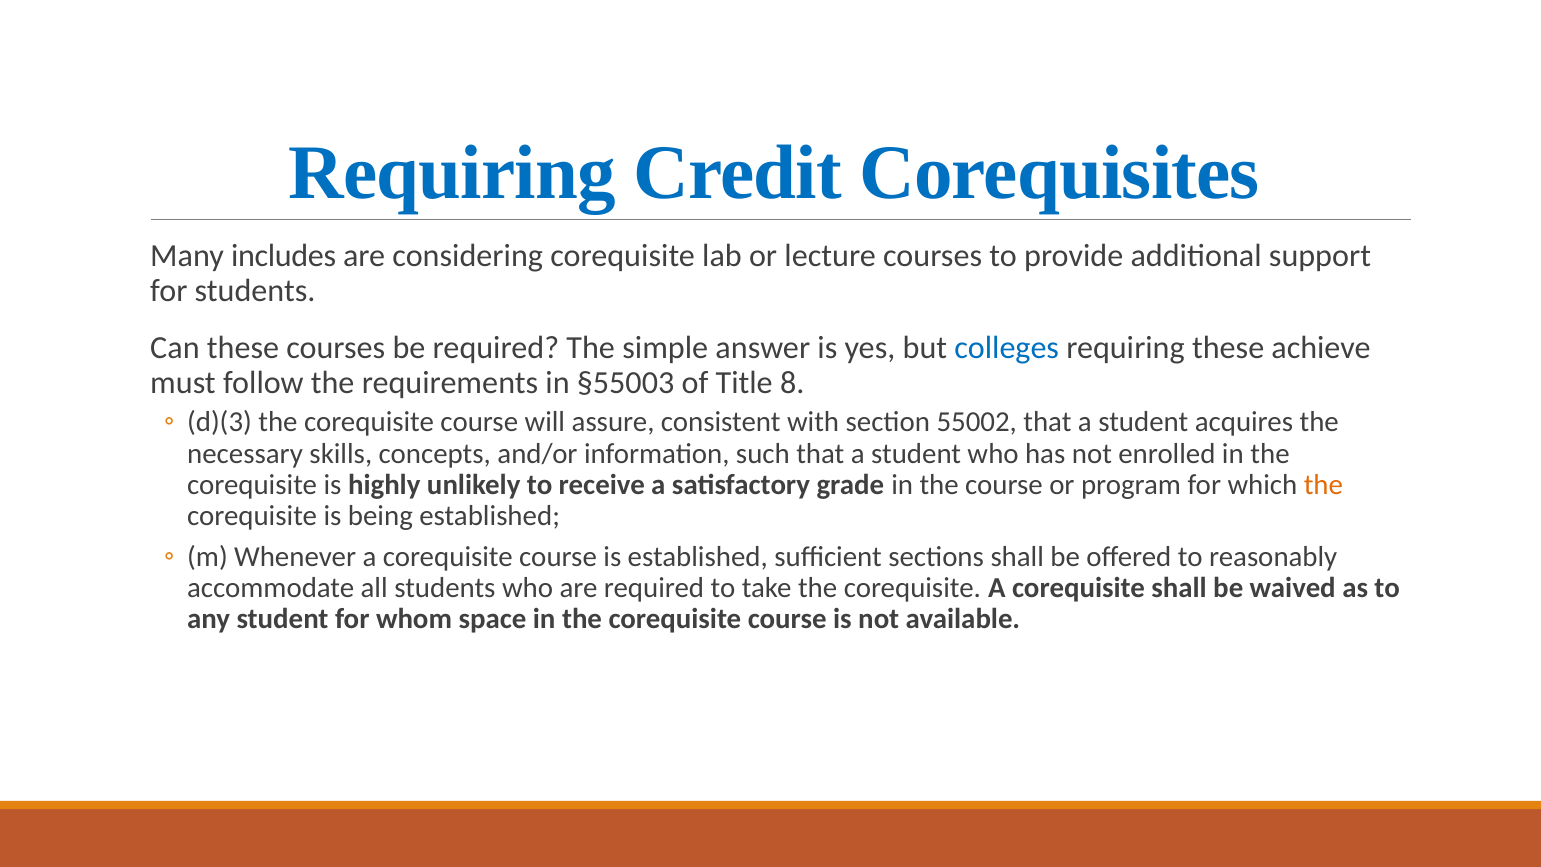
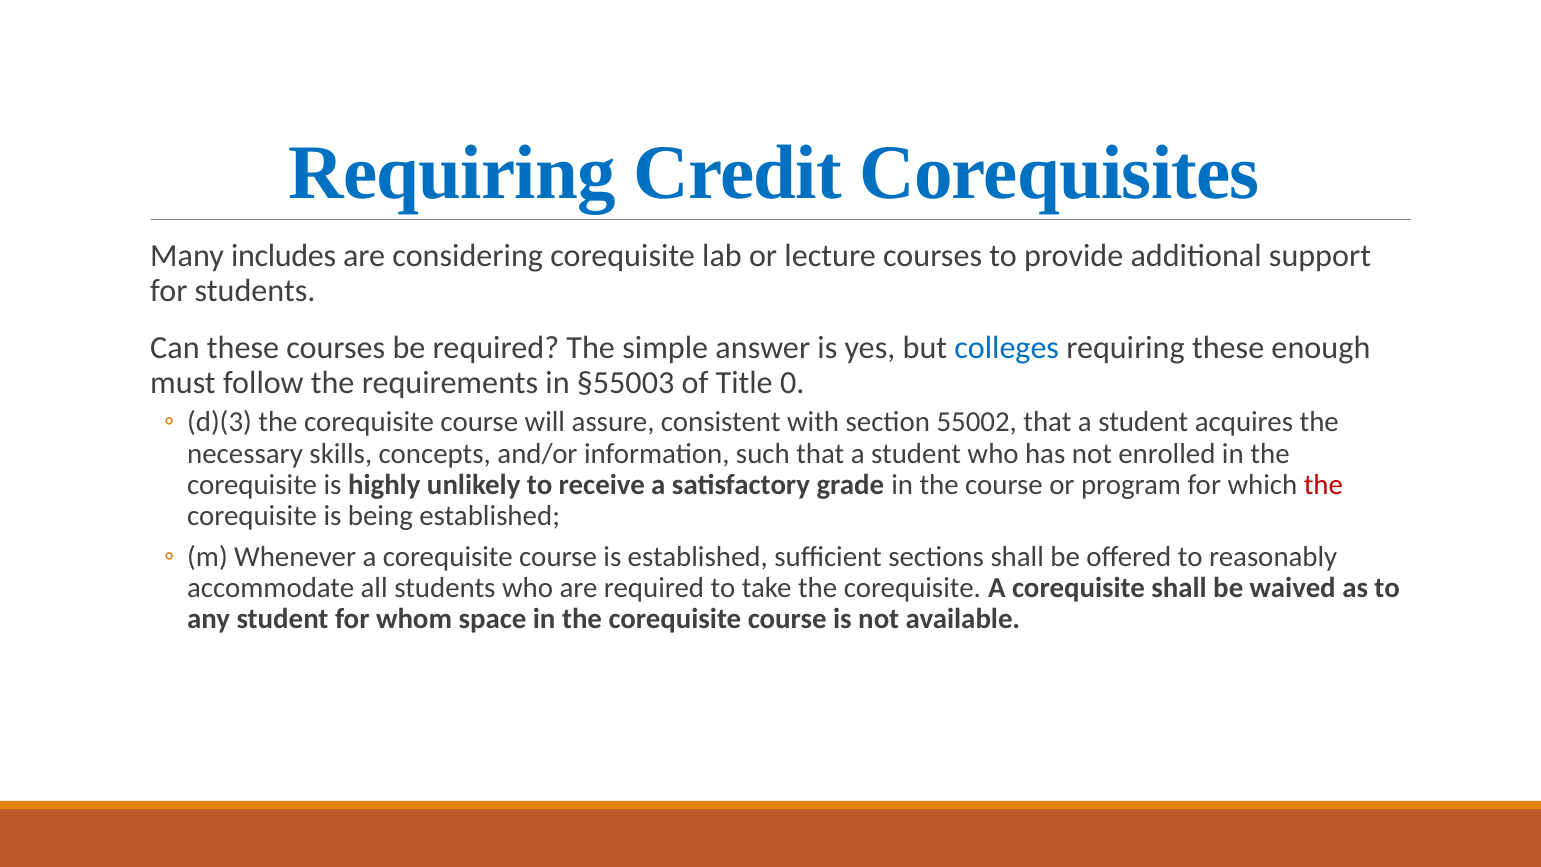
achieve: achieve -> enough (1321, 348)
8: 8 -> 0 (792, 383)
the colour: orange -> red (1323, 485)
